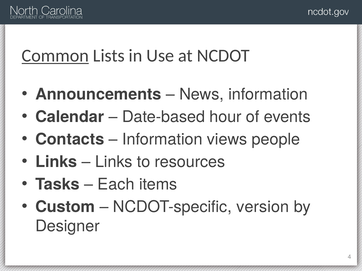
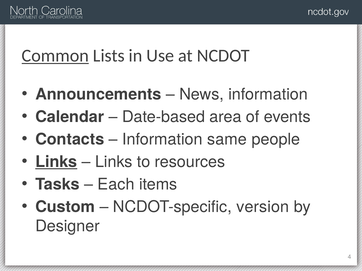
hour: hour -> area (225, 117)
views: views -> same (227, 140)
Links underline: none -> present (56, 162)
